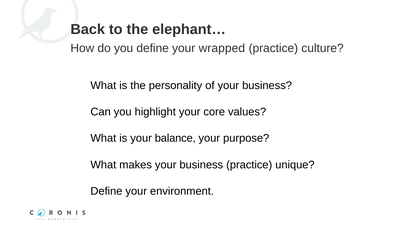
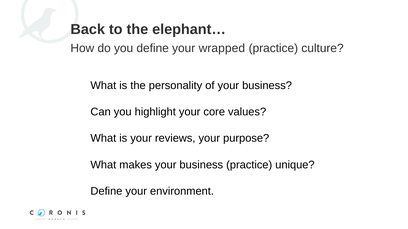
balance: balance -> reviews (175, 139)
